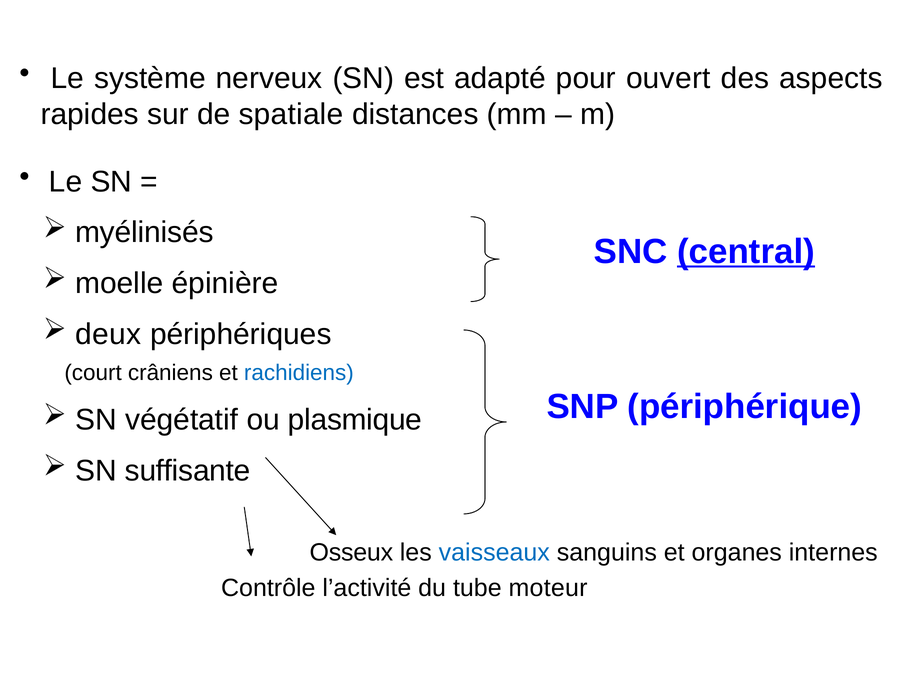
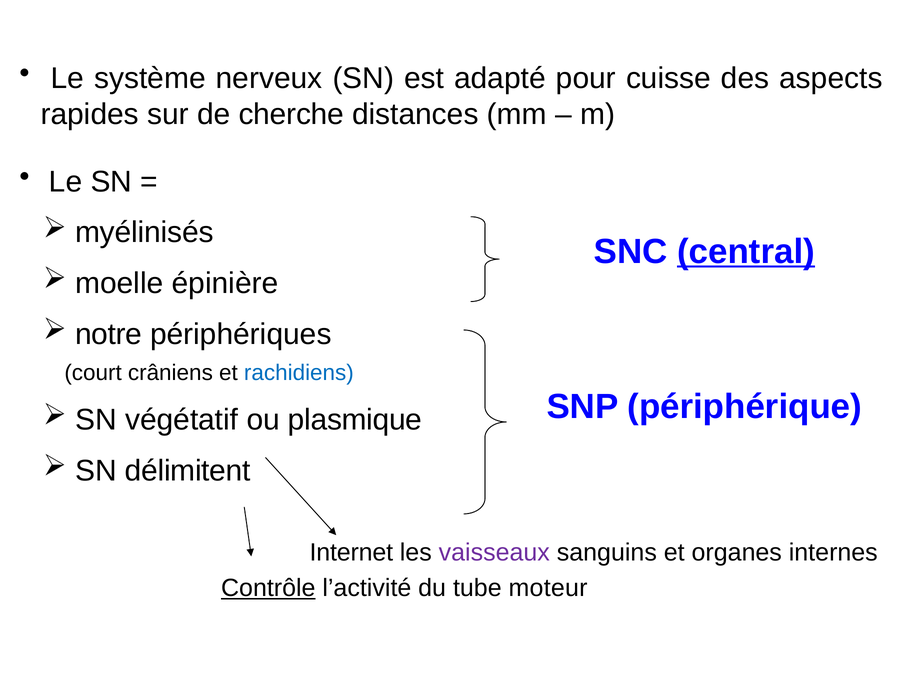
ouvert: ouvert -> cuisse (668, 78)
spatiale: spatiale -> cherche (291, 114)
deux: deux -> notre (109, 334)
suffisante: suffisante -> délimitent (188, 471)
Osseux: Osseux -> Internet (351, 553)
vaisseaux colour: blue -> purple (494, 553)
Contrôle underline: none -> present (268, 588)
